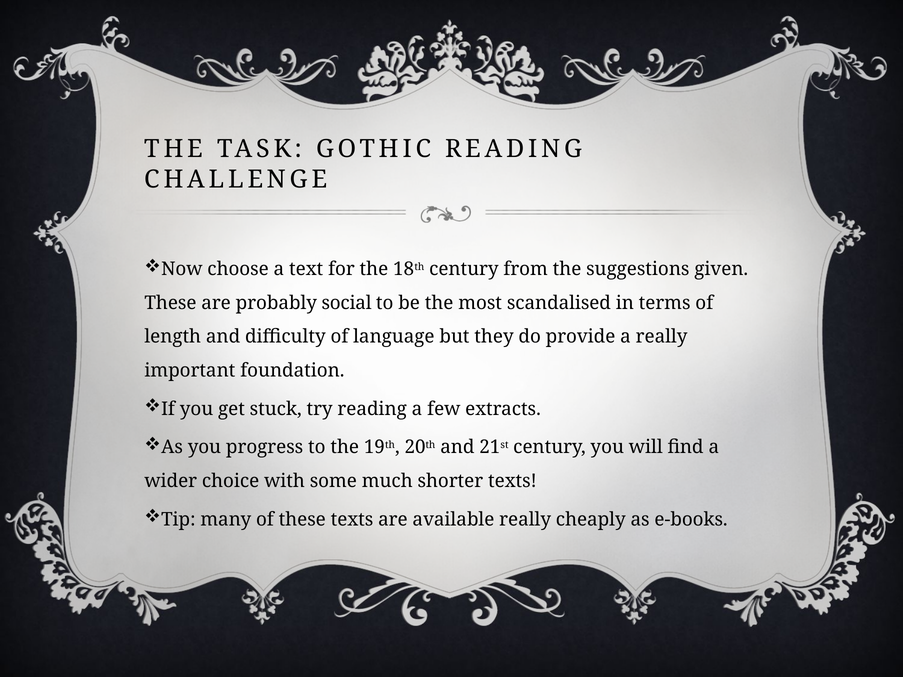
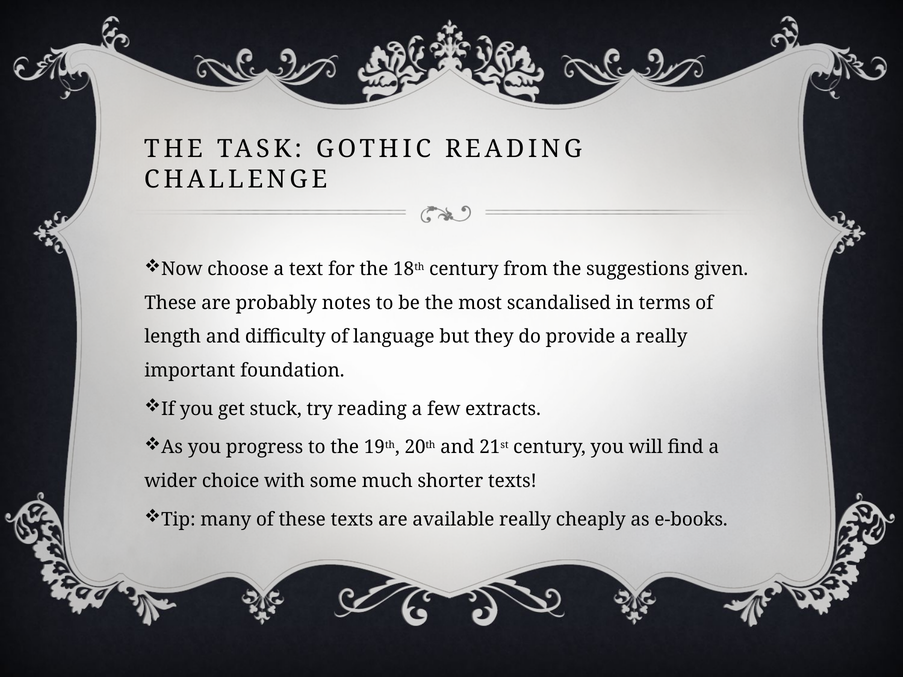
social: social -> notes (346, 303)
